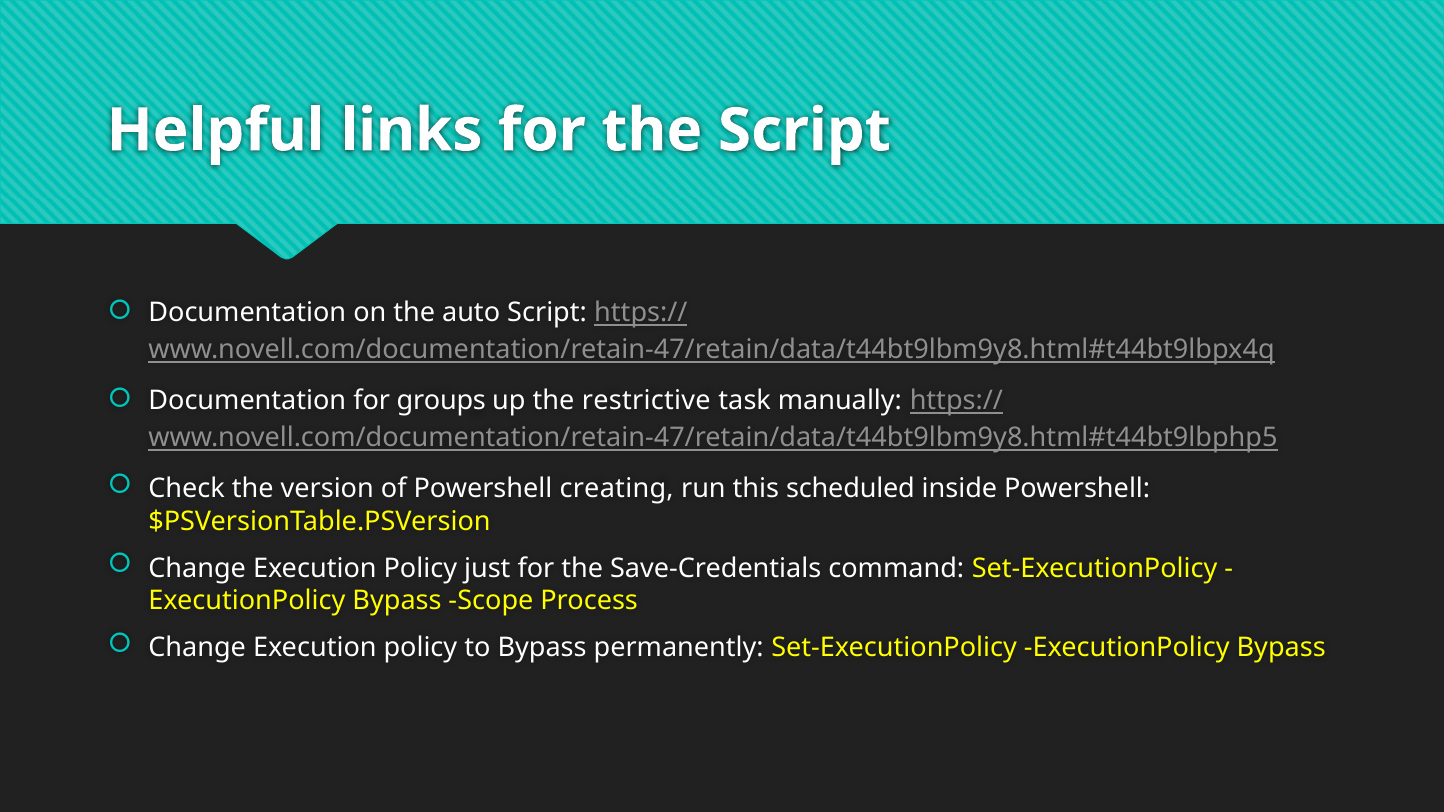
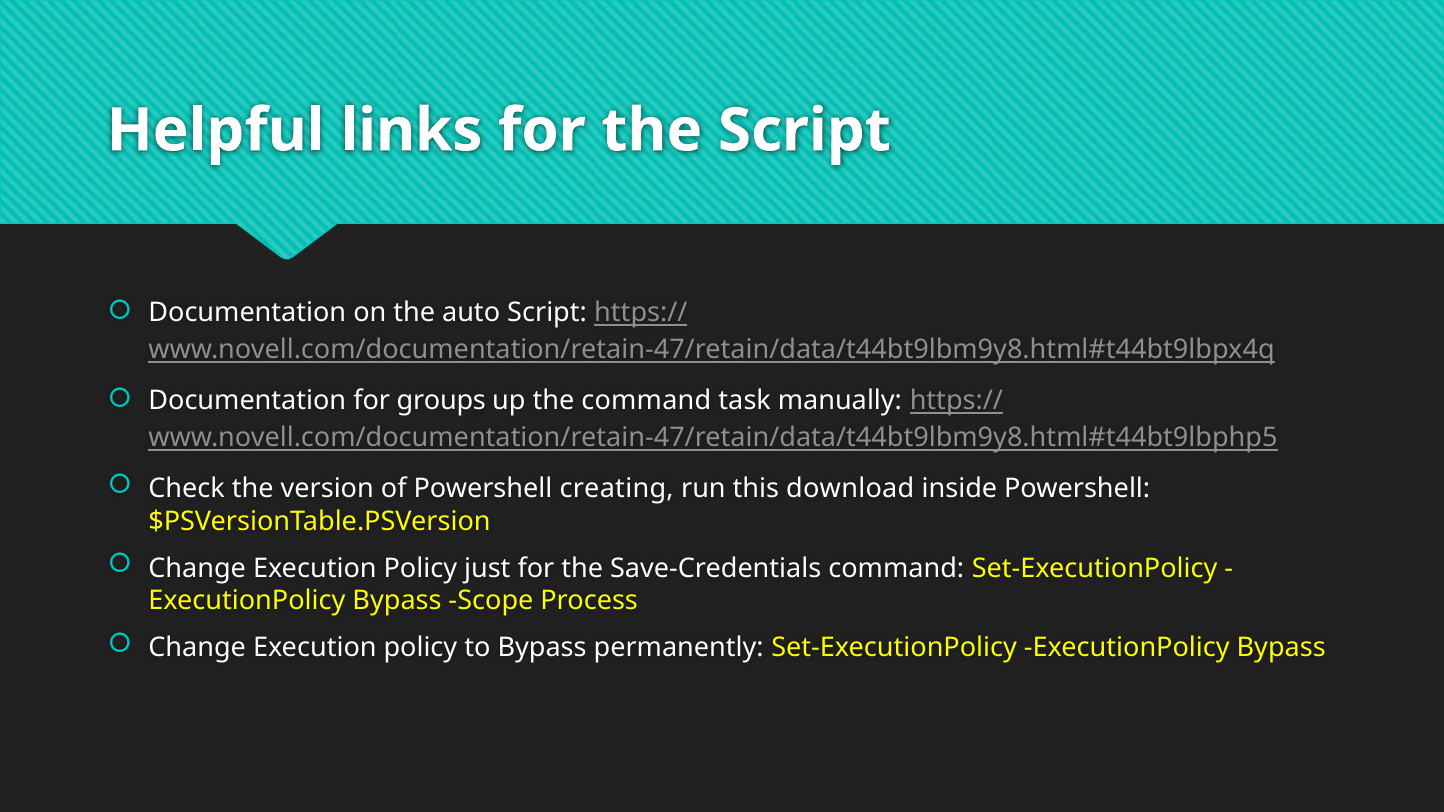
the restrictive: restrictive -> command (646, 401)
scheduled: scheduled -> download (850, 489)
